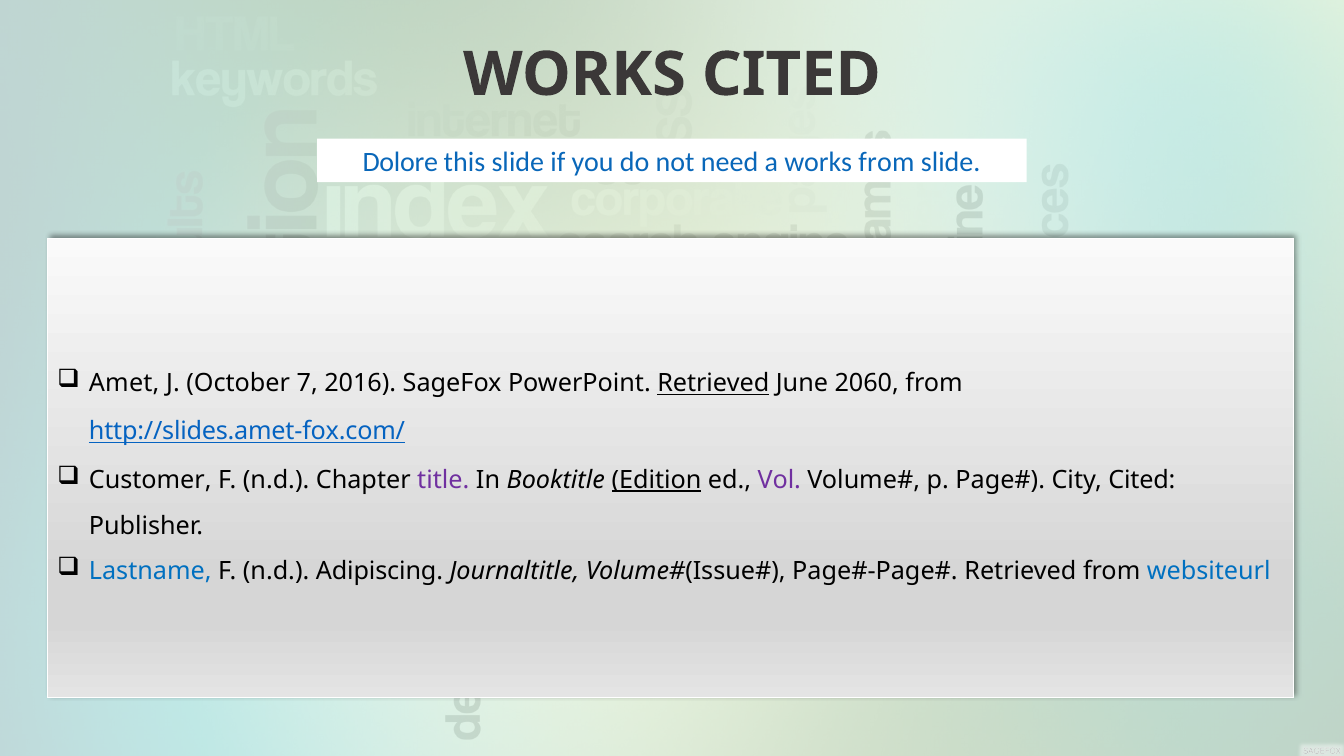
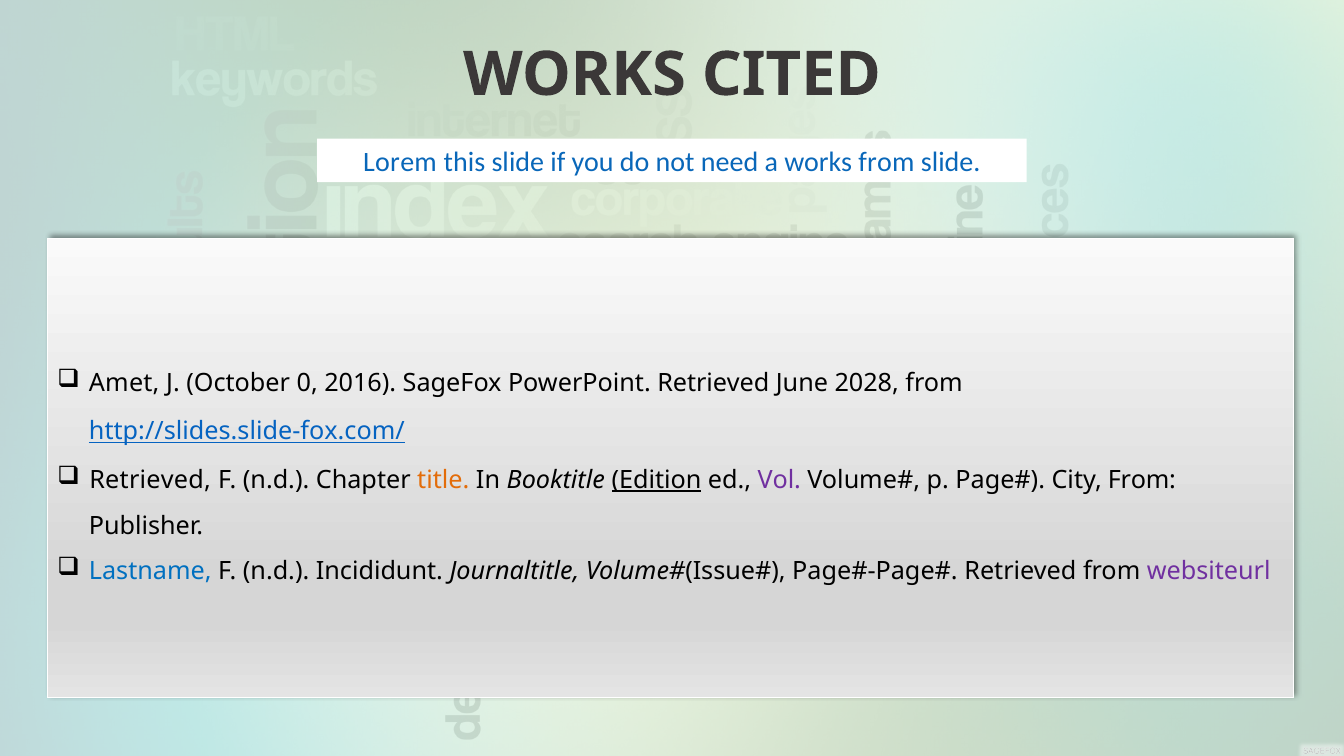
Dolore: Dolore -> Lorem (400, 162)
7: 7 -> 0 (307, 384)
Retrieved underline: present -> none (713, 384)
2060: 2060 -> 2028 (867, 384)
http://slides.amet-fox.com/: http://slides.amet-fox.com/ -> http://slides.slide-fox.com/ (247, 431)
Customer: Customer -> Retrieved (150, 480)
title colour: purple -> orange (443, 480)
City Cited: Cited -> From (1142, 480)
Adipiscing: Adipiscing -> Incididunt (379, 571)
websiteurl colour: blue -> purple (1209, 571)
